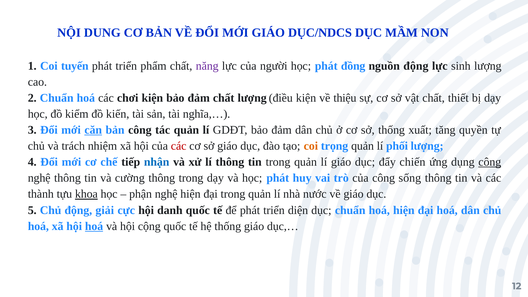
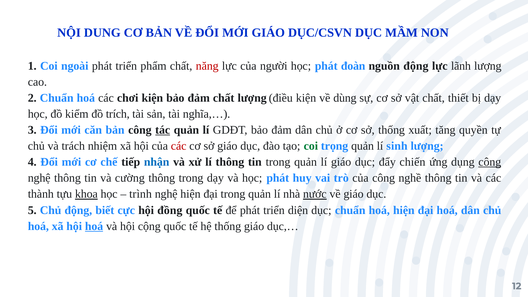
DỤC/NDCS: DỤC/NDCS -> DỤC/CSVN (320, 33)
tuyến: tuyến -> ngoài (75, 66)
năng colour: purple -> red (207, 66)
đồng: đồng -> đoàn (353, 66)
sinh: sinh -> lãnh (461, 66)
thiệu: thiệu -> dùng (345, 98)
kiến: kiến -> trích (118, 114)
căn underline: present -> none (93, 130)
tác underline: none -> present (163, 130)
coi colour: orange -> green (311, 146)
phối: phối -> sinh (397, 146)
sống: sống -> nghề (410, 178)
phận: phận -> trình (141, 194)
nước underline: none -> present (315, 194)
giải: giải -> biết (105, 210)
danh: danh -> đồng (170, 210)
